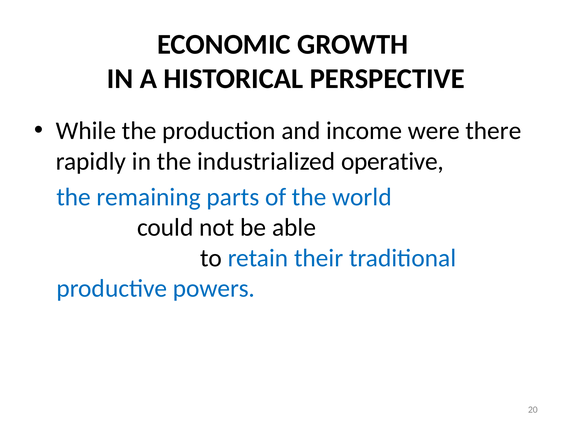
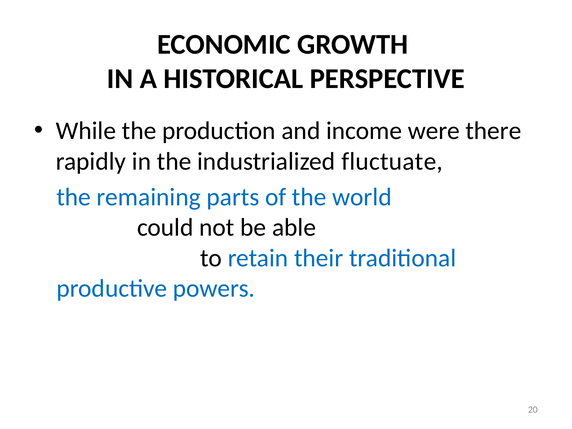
operative: operative -> fluctuate (392, 161)
